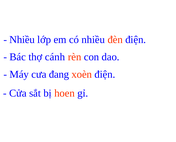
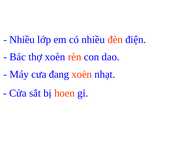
thợ cánh: cánh -> xoèn (55, 57)
xoèn điện: điện -> nhạt (105, 74)
